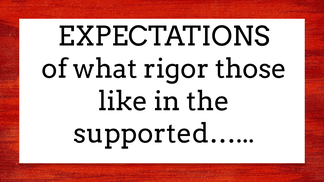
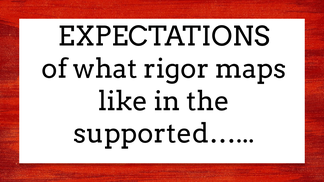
those: those -> maps (251, 69)
